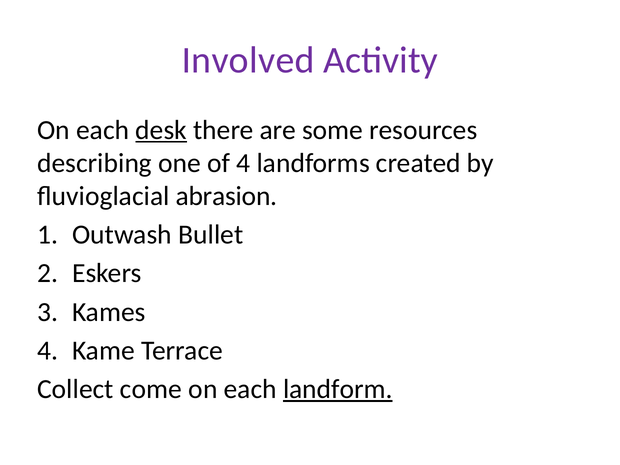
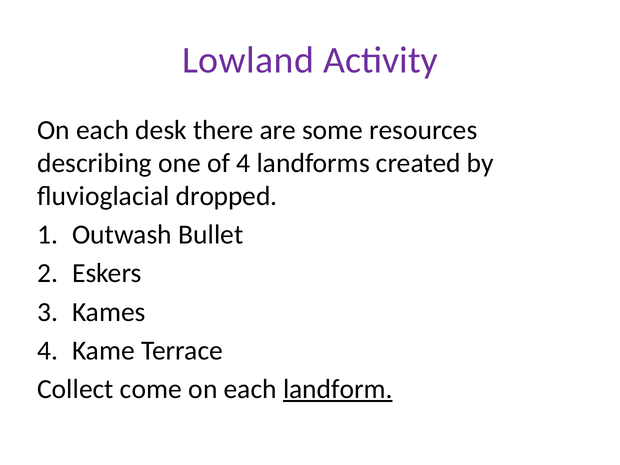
Involved: Involved -> Lowland (248, 60)
desk underline: present -> none (161, 130)
abrasion: abrasion -> dropped (227, 196)
